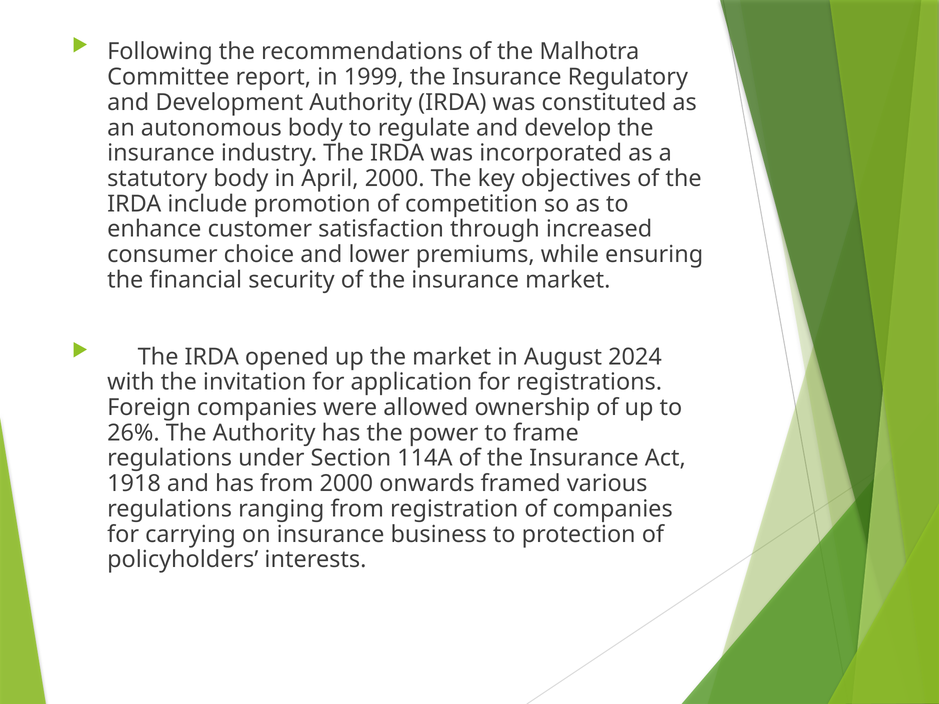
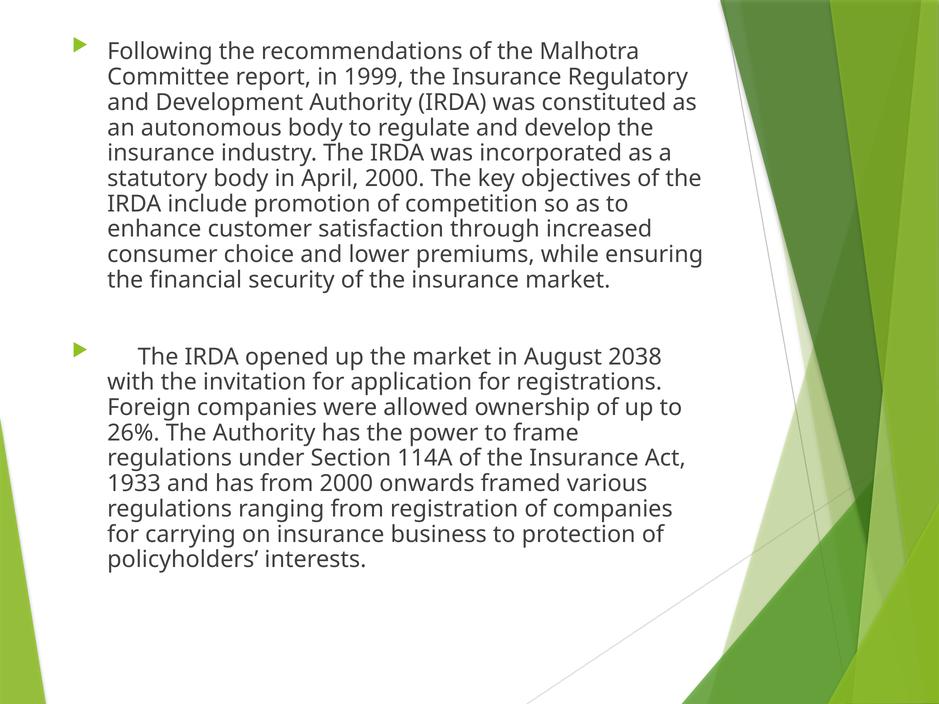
2024: 2024 -> 2038 (635, 357)
1918: 1918 -> 1933 (134, 484)
